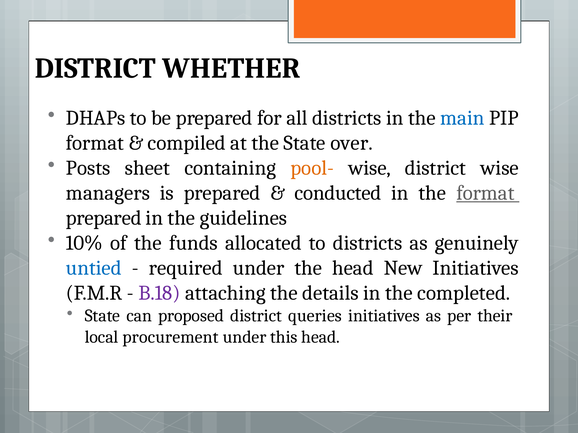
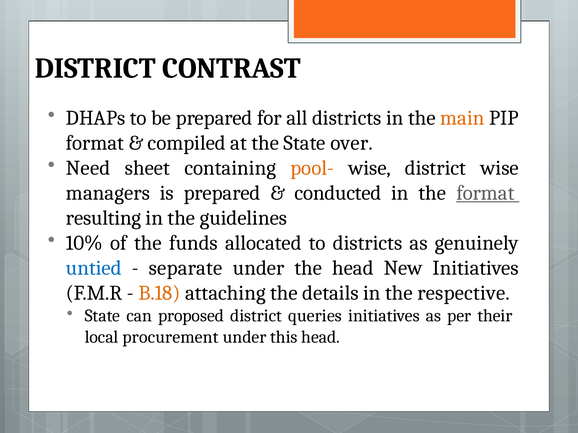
WHETHER: WHETHER -> CONTRAST (231, 68)
main colour: blue -> orange (462, 118)
Posts: Posts -> Need (88, 168)
prepared: prepared -> resulting (104, 218)
required: required -> separate (186, 268)
B.18 colour: purple -> orange (159, 293)
completed: completed -> respective (464, 293)
